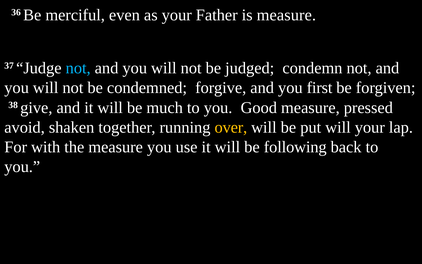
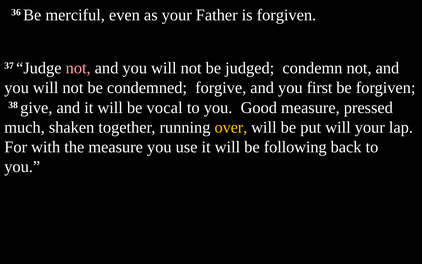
is measure: measure -> forgiven (286, 15)
not colour: light blue -> pink (78, 68)
much: much -> vocal (165, 108)
avoid: avoid -> much (25, 127)
